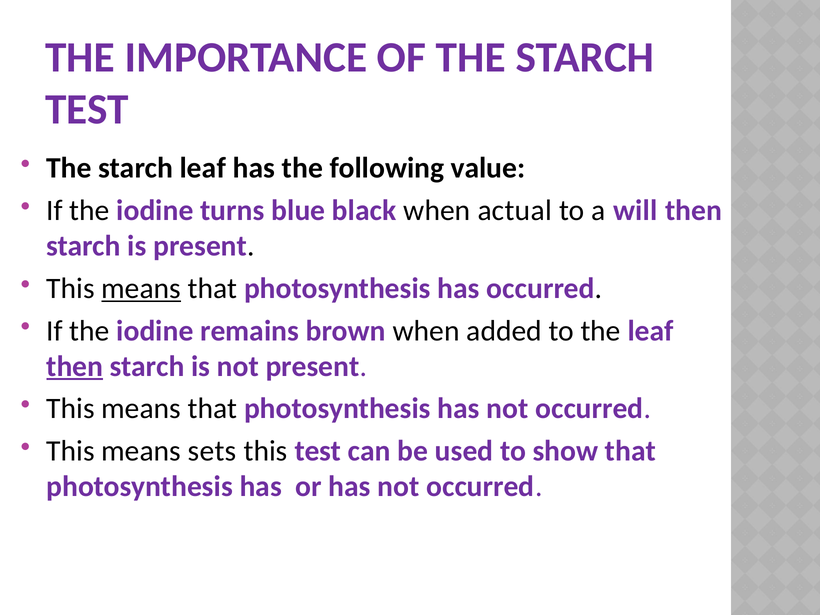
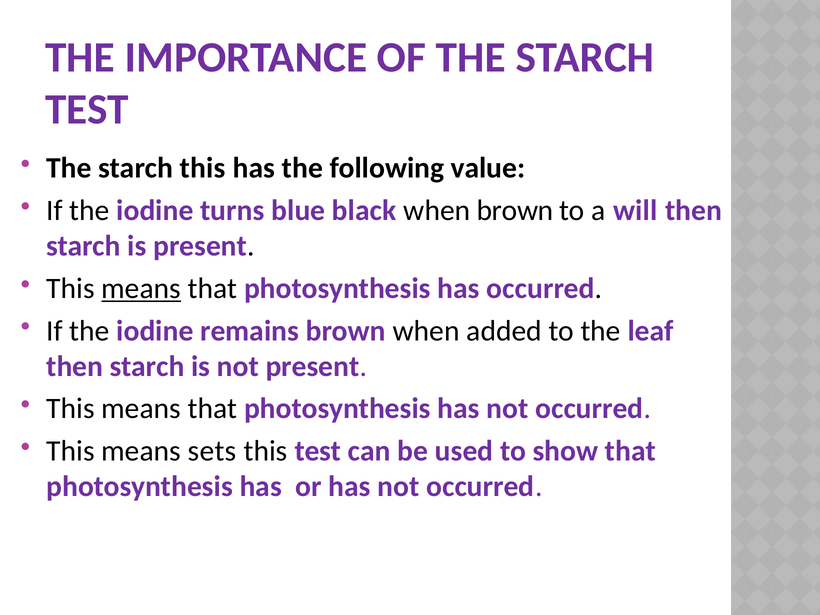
starch leaf: leaf -> this (203, 168)
when actual: actual -> brown (515, 211)
then underline: present -> none (75, 366)
